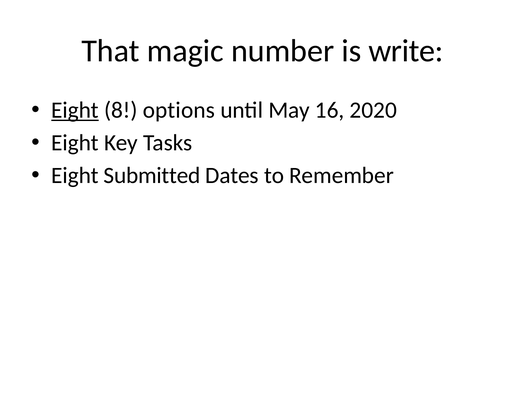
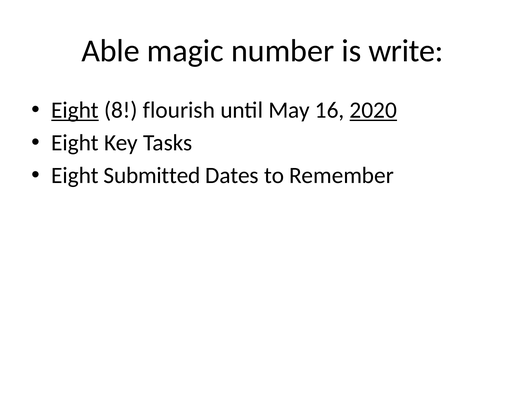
That: That -> Able (111, 51)
options: options -> flourish (179, 110)
2020 underline: none -> present (373, 110)
